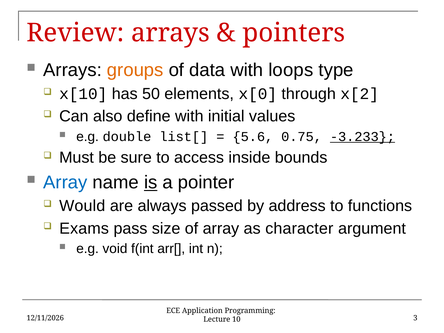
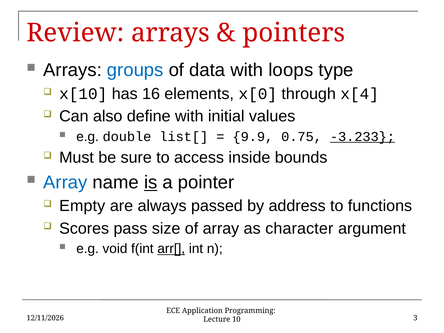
groups colour: orange -> blue (135, 70)
50: 50 -> 16 (151, 94)
x[2: x[2 -> x[4 (360, 94)
5.6: 5.6 -> 9.9 (253, 137)
Would: Would -> Empty (82, 206)
Exams: Exams -> Scores (84, 228)
arr[ underline: none -> present (171, 249)
